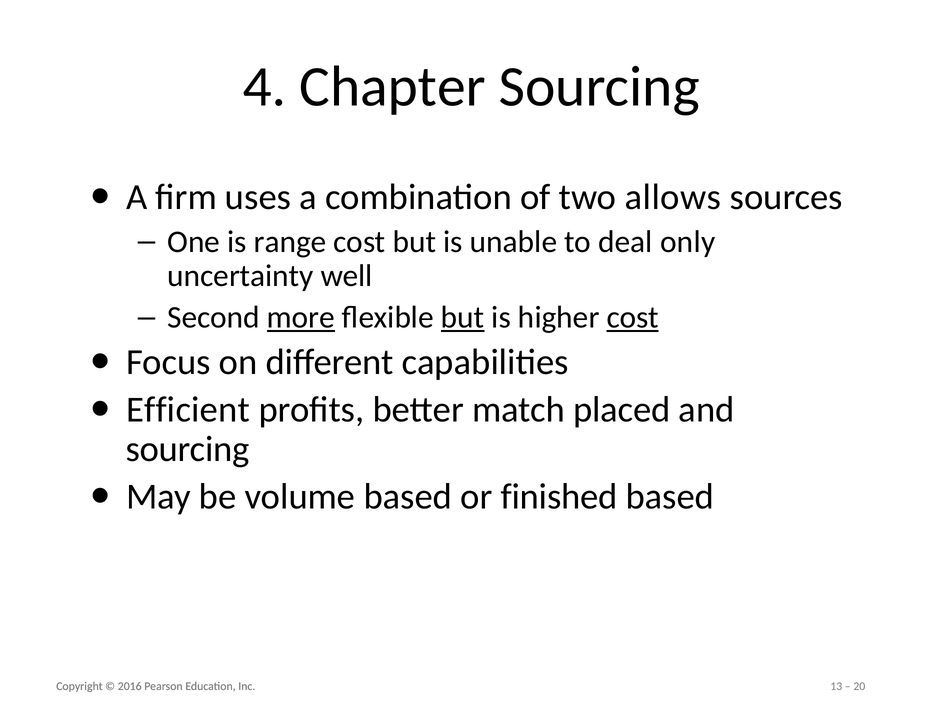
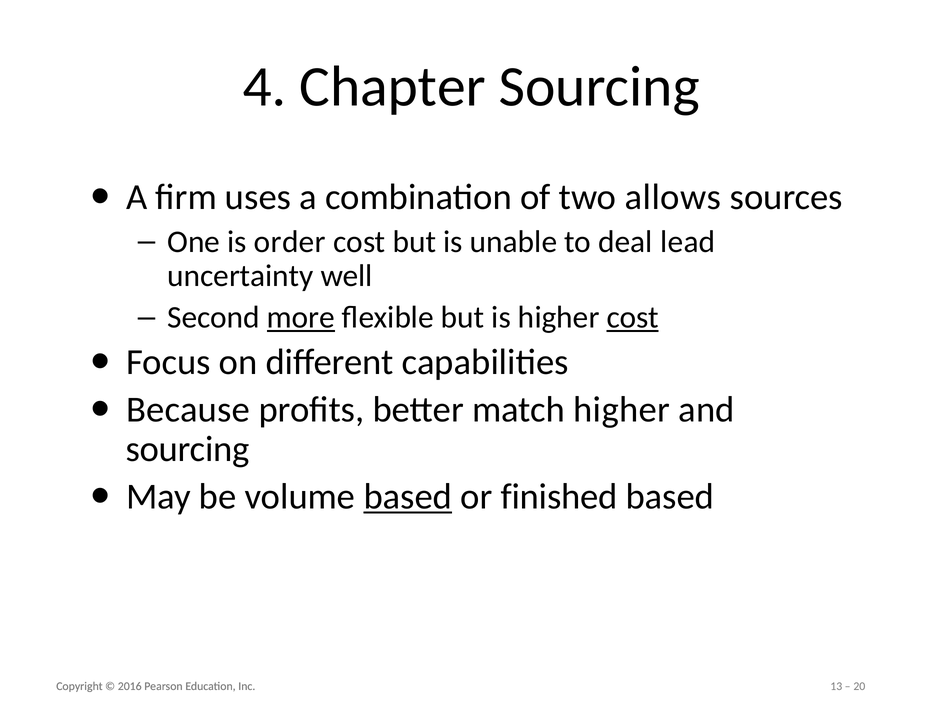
range: range -> order (290, 242)
only: only -> lead (688, 242)
but underline: present -> none (463, 318)
Efficient: Efficient -> Because (188, 410)
match placed: placed -> higher (622, 410)
based underline: none -> present (408, 497)
